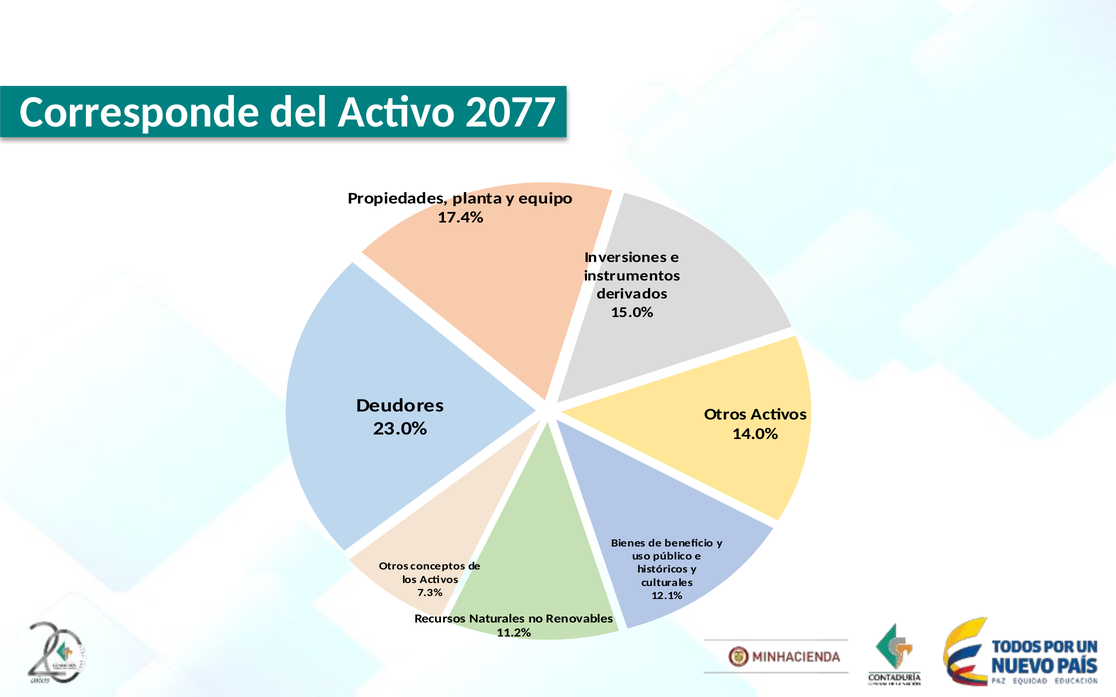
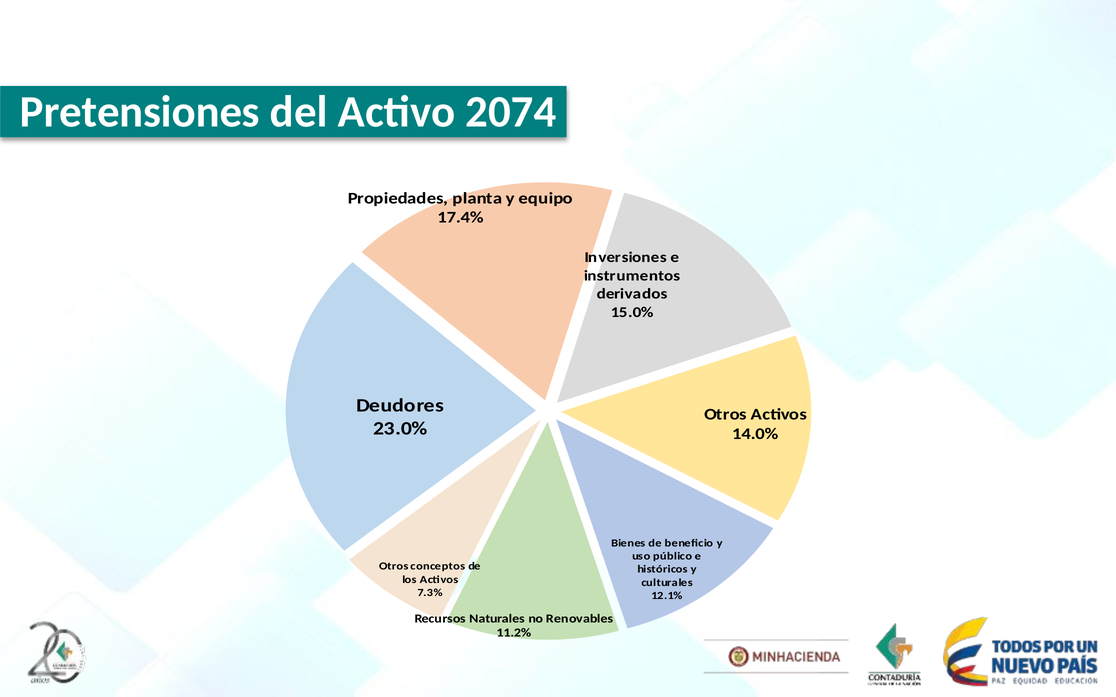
Corresponde: Corresponde -> Pretensiones (140, 112)
2077: 2077 -> 2074 (511, 112)
